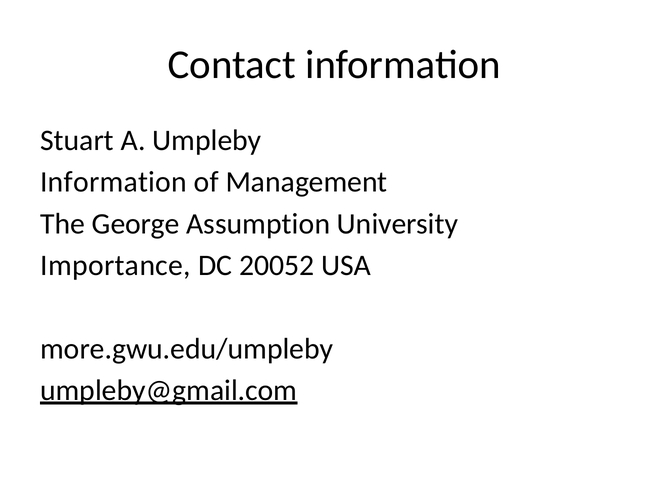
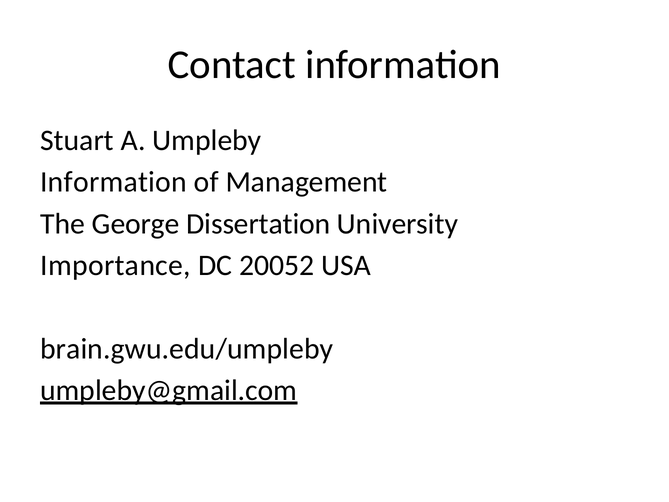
Assumption: Assumption -> Dissertation (258, 224)
more.gwu.edu/umpleby: more.gwu.edu/umpleby -> brain.gwu.edu/umpleby (187, 349)
